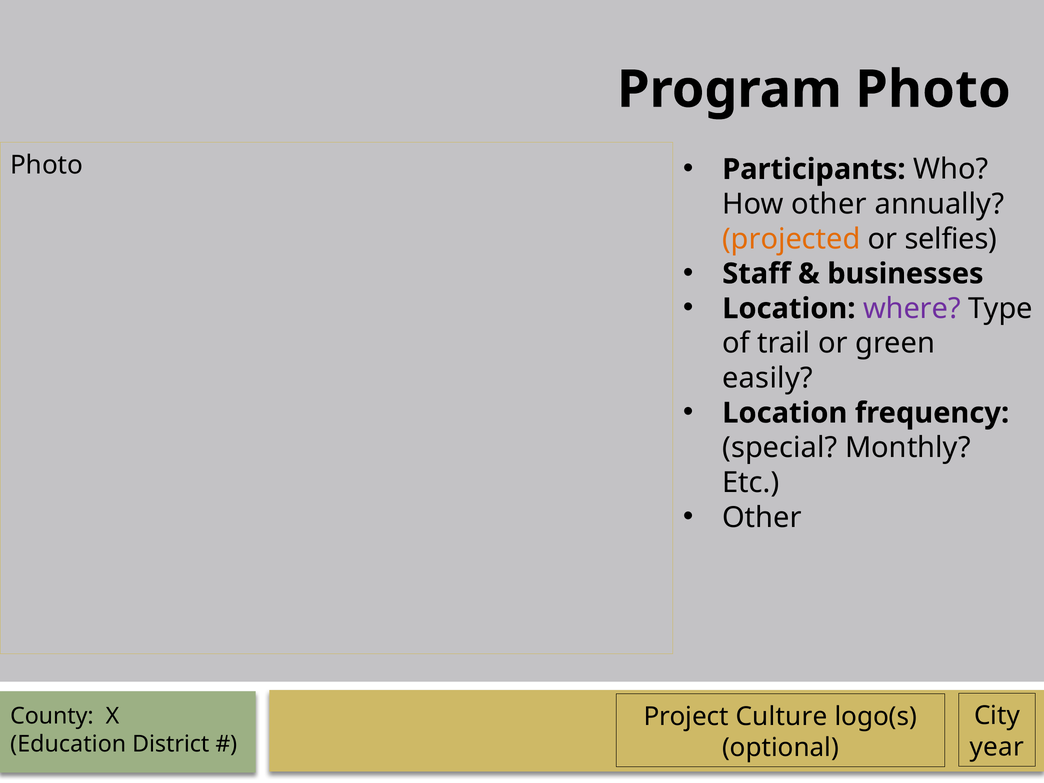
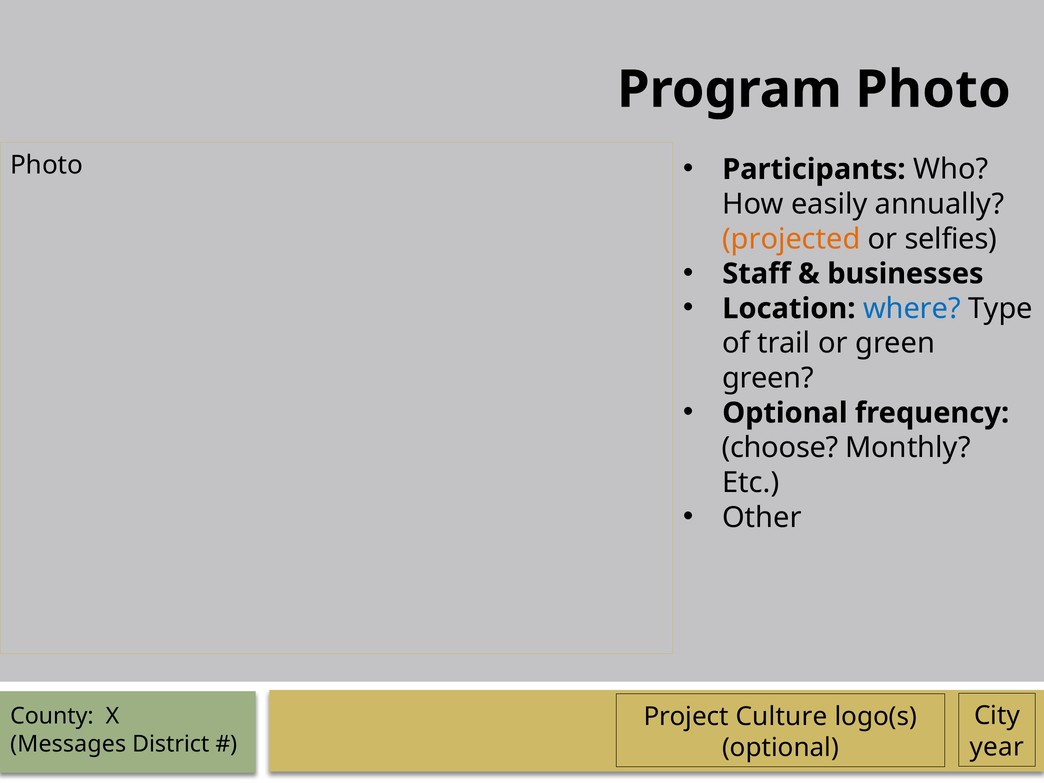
How other: other -> easily (829, 204)
where colour: purple -> blue (912, 309)
easily: easily -> green (768, 378)
Location: Location -> Optional (785, 413)
special: special -> choose (780, 448)
Education: Education -> Messages (68, 744)
